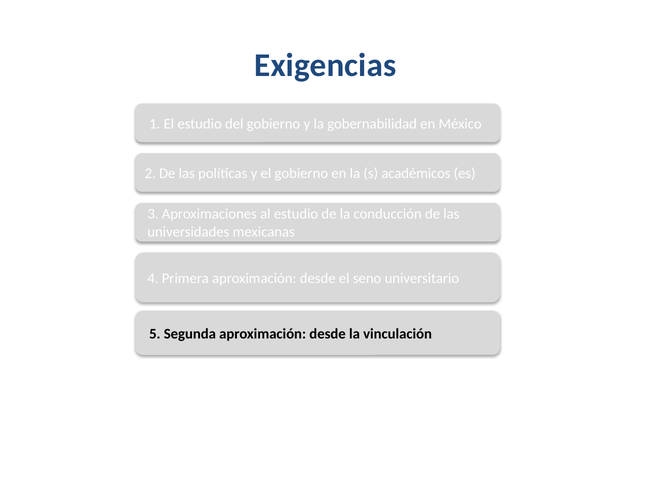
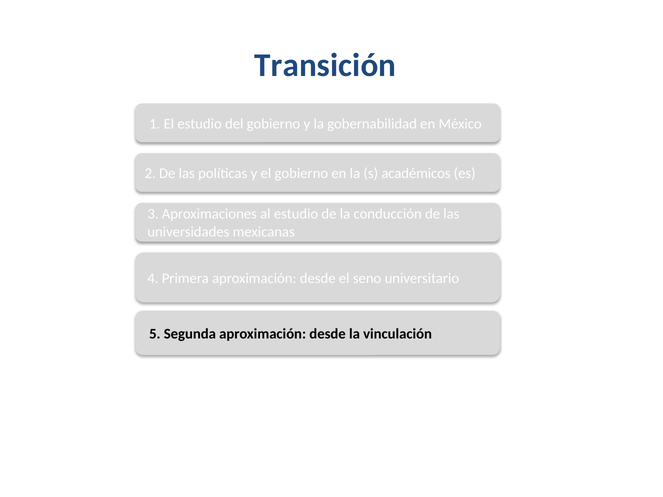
Exigencias: Exigencias -> Transición (325, 65)
